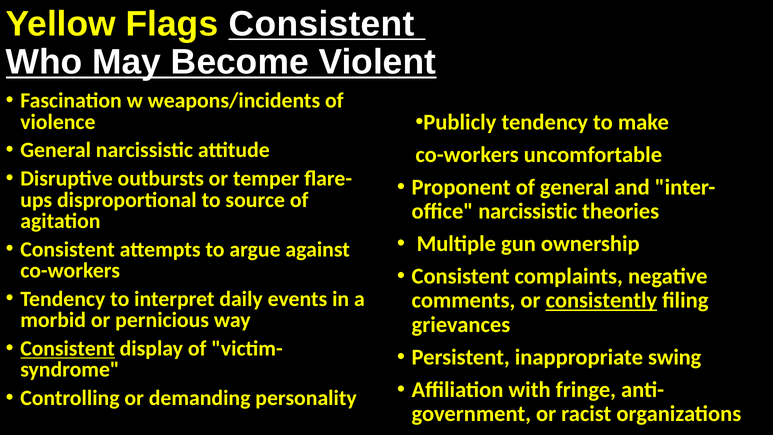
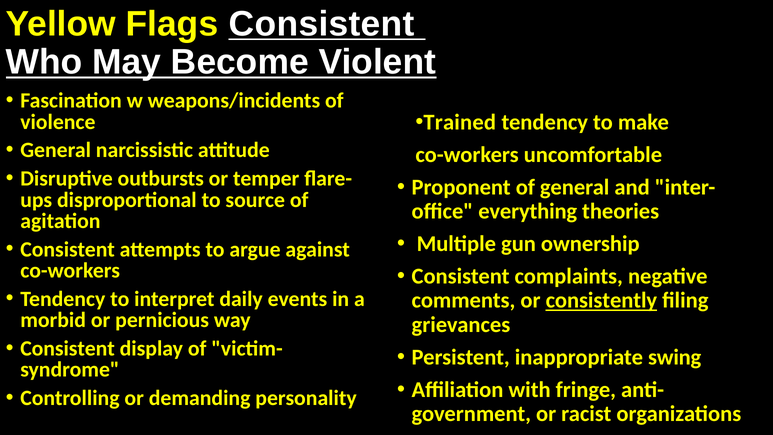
Publicly: Publicly -> Trained (460, 122)
narcissistic: narcissistic -> everything (528, 211)
Consistent underline: present -> none (68, 348)
